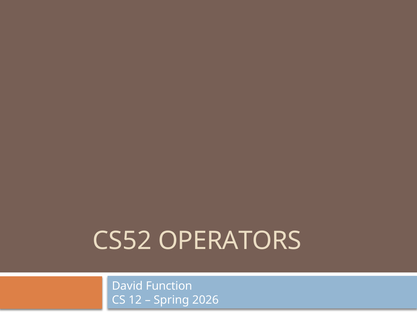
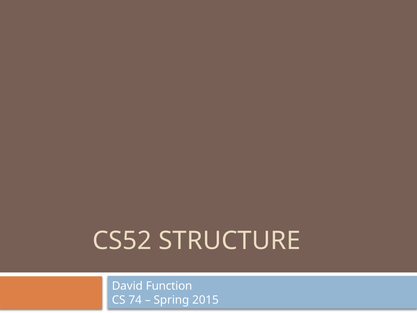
OPERATORS: OPERATORS -> STRUCTURE (230, 241)
12: 12 -> 74 (135, 300)
2026: 2026 -> 2015 (205, 300)
